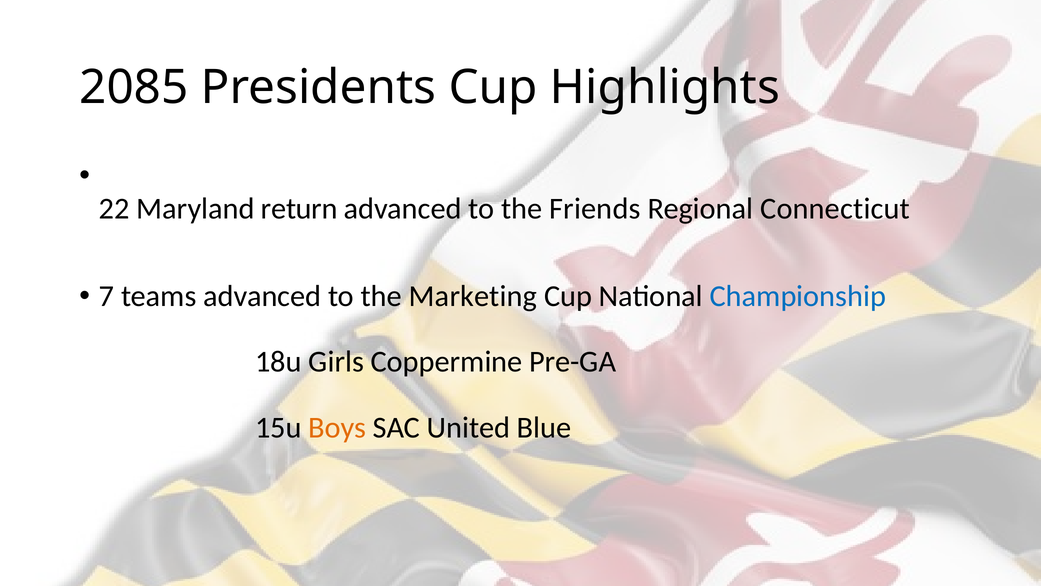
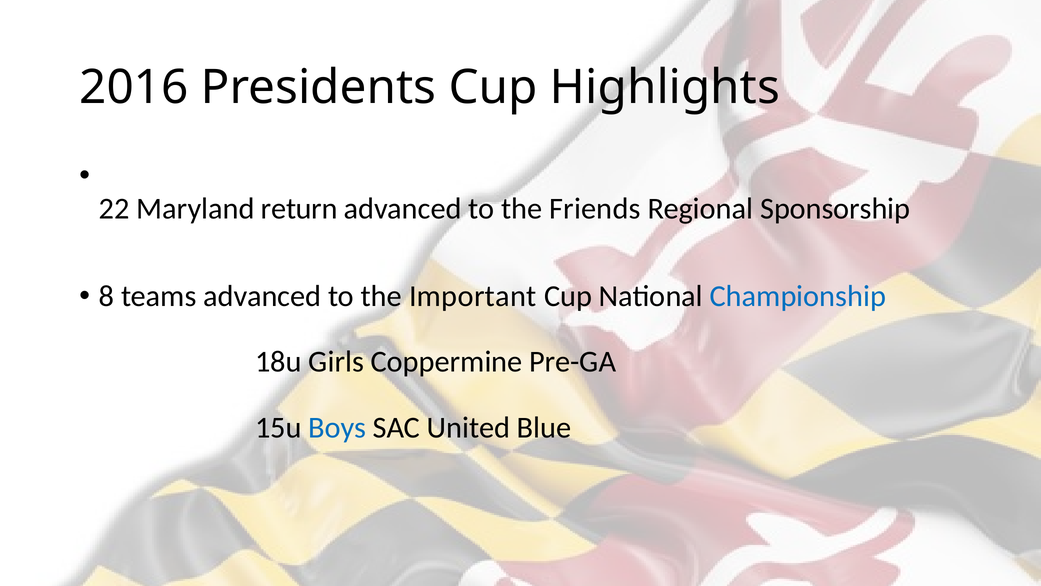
2085: 2085 -> 2016 (134, 87)
Connecticut: Connecticut -> Sponsorship (835, 209)
7: 7 -> 8 (107, 296)
Marketing: Marketing -> Important (473, 296)
Boys colour: orange -> blue (337, 427)
